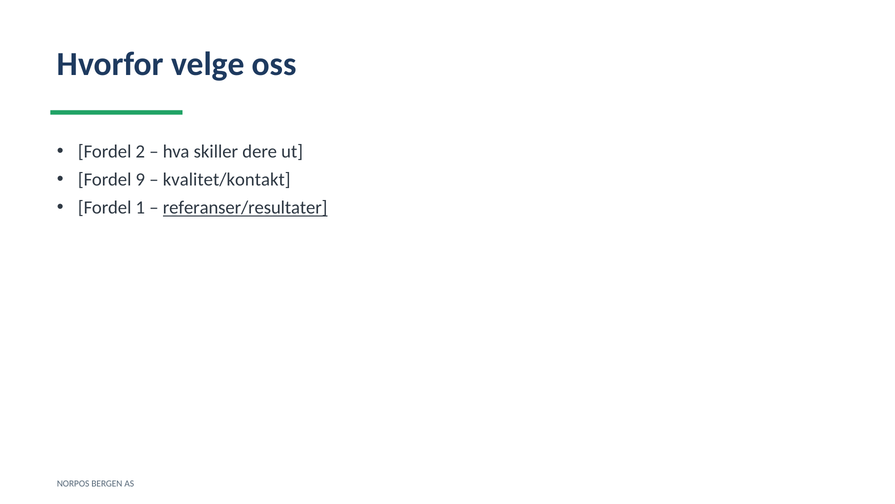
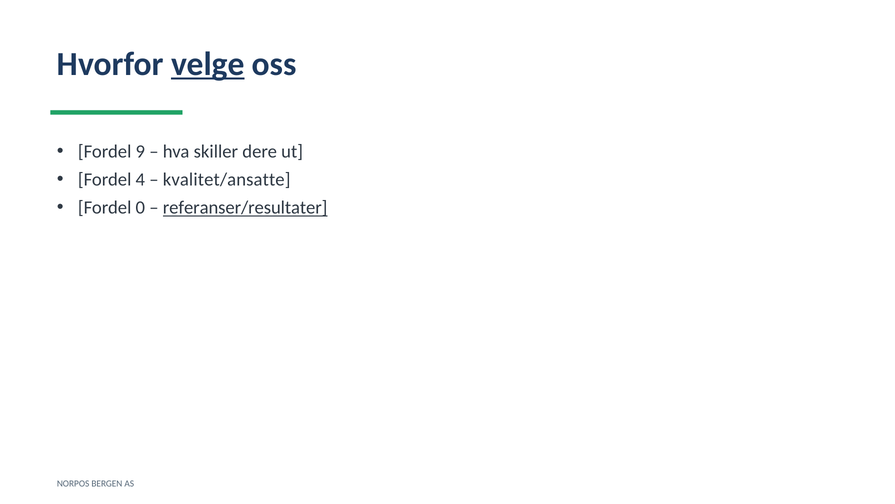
velge underline: none -> present (208, 64)
2: 2 -> 9 (140, 152)
9: 9 -> 4 (140, 180)
kvalitet/kontakt: kvalitet/kontakt -> kvalitet/ansatte (227, 180)
1: 1 -> 0 (140, 208)
